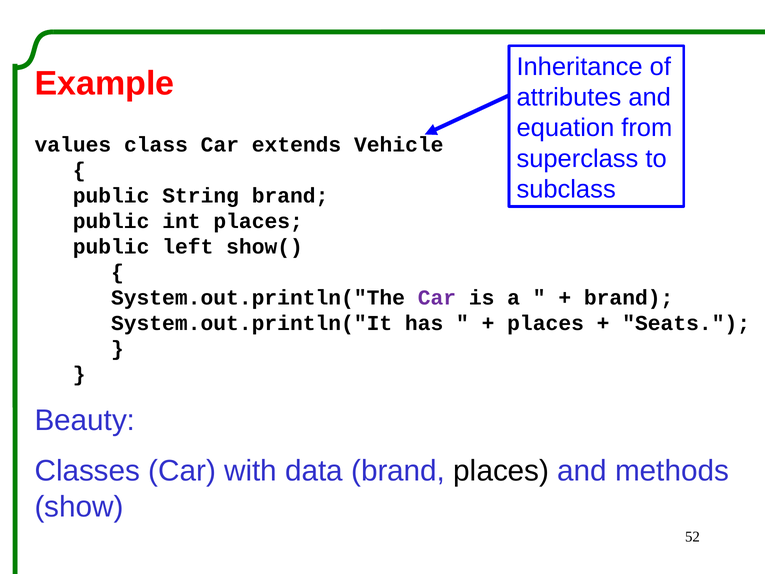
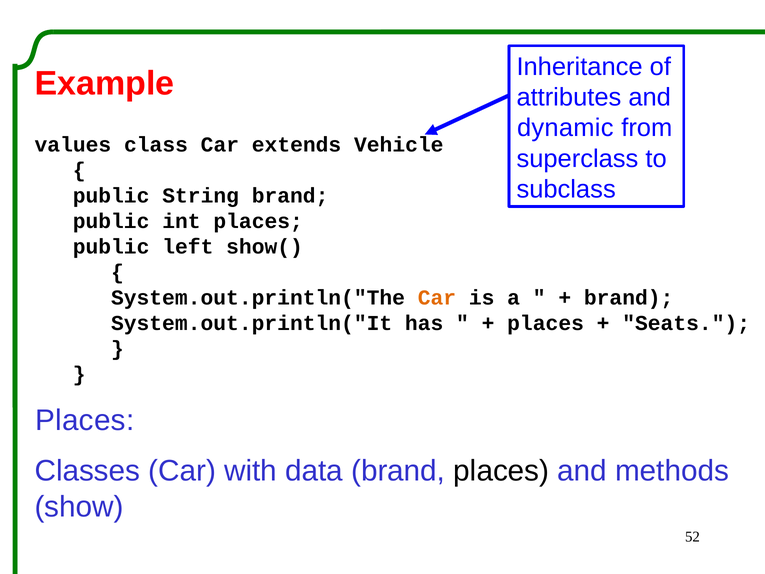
equation: equation -> dynamic (565, 128)
Car colour: purple -> orange (437, 298)
Beauty: Beauty -> Places (85, 420)
